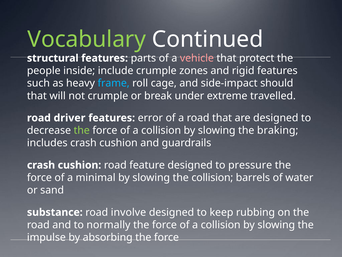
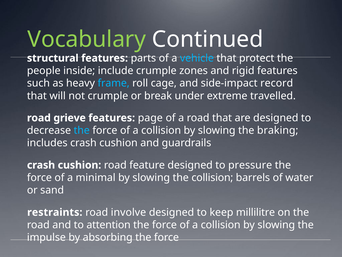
vehicle colour: pink -> light blue (197, 58)
should: should -> record (277, 83)
driver: driver -> grieve (70, 118)
error: error -> page (150, 118)
the colour: light green -> light blue (82, 130)
substance: substance -> restraints (55, 212)
rubbing: rubbing -> millilitre (256, 212)
normally: normally -> attention (109, 224)
